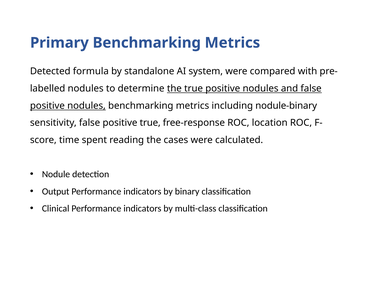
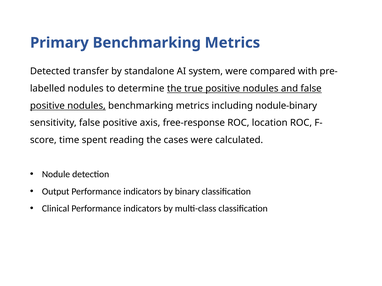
formula: formula -> transfer (91, 71)
positive true: true -> axis (150, 123)
